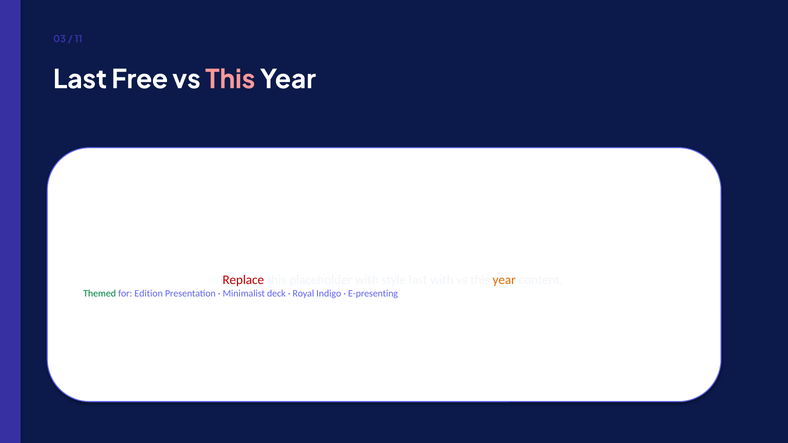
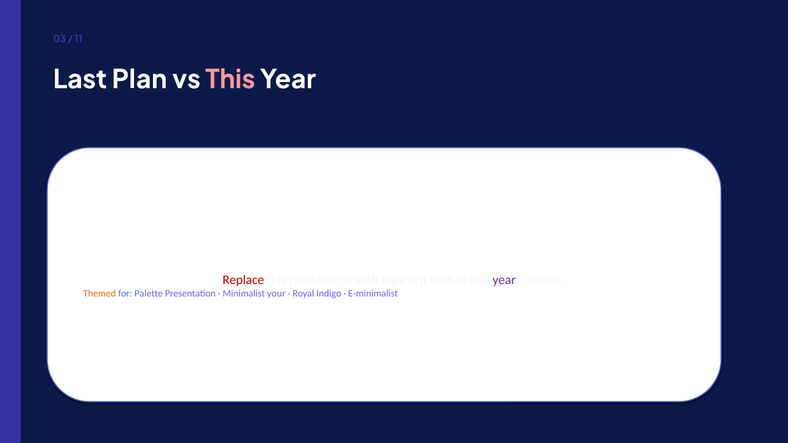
Free: Free -> Plan (139, 80)
year colour: orange -> purple (504, 280)
Themed colour: green -> orange (100, 294)
Edition: Edition -> Palette (149, 294)
deck: deck -> your (276, 294)
E-presenting: E-presenting -> E-minimalist (373, 294)
